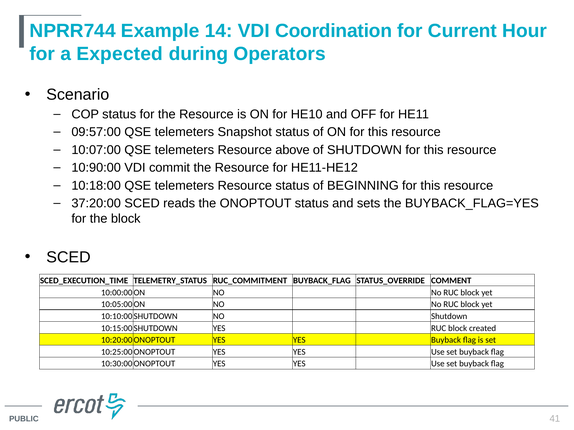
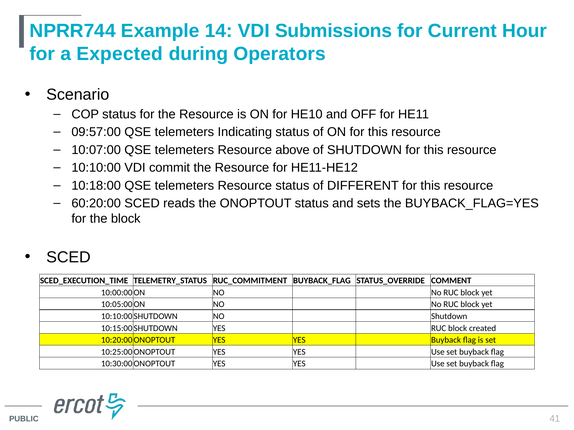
Coordination: Coordination -> Submissions (334, 31)
Snapshot: Snapshot -> Indicating (245, 132)
10:90:00: 10:90:00 -> 10:10:00 (96, 168)
BEGINNING: BEGINNING -> DIFFERENT (363, 186)
37:20:00: 37:20:00 -> 60:20:00 (96, 204)
